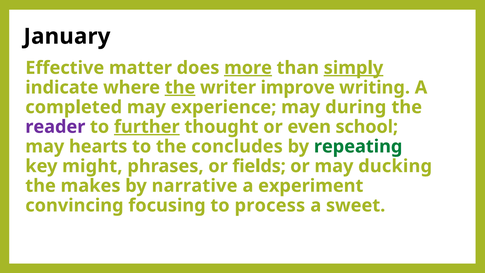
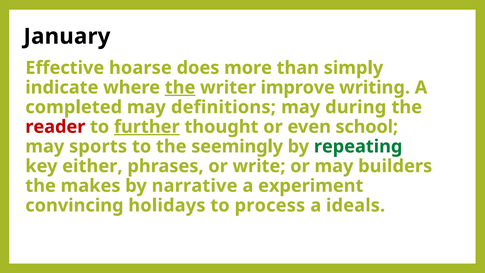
matter: matter -> hoarse (140, 68)
more underline: present -> none (248, 68)
simply underline: present -> none (353, 68)
experience: experience -> definitions (223, 107)
reader colour: purple -> red (55, 127)
hearts: hearts -> sports (98, 146)
concludes: concludes -> seemingly (237, 146)
might: might -> either (92, 166)
fields: fields -> write (259, 166)
ducking: ducking -> builders (395, 166)
focusing: focusing -> holidays (167, 205)
sweet: sweet -> ideals (356, 205)
